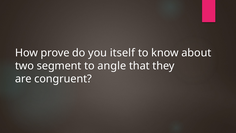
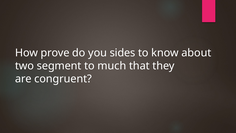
itself: itself -> sides (123, 53)
angle: angle -> much (112, 66)
